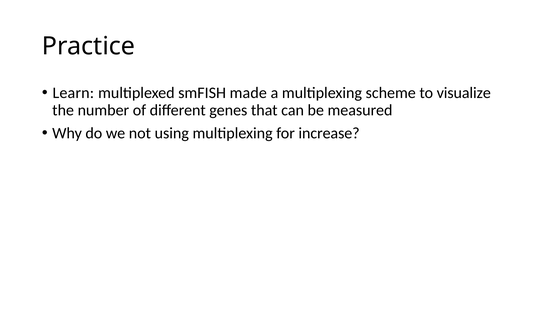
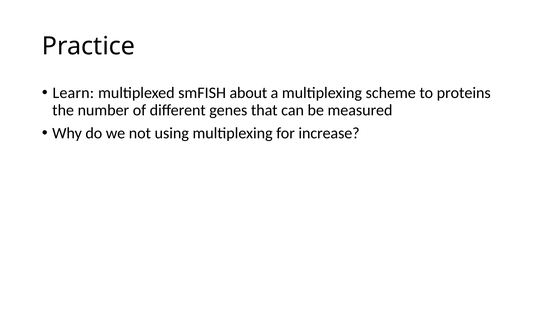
made: made -> about (248, 93)
visualize: visualize -> proteins (464, 93)
